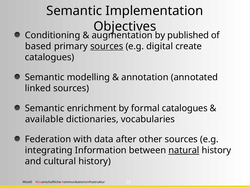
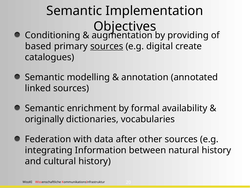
published: published -> providing (188, 35)
formal catalogues: catalogues -> availability (185, 108)
available: available -> originally (44, 119)
natural underline: present -> none (184, 150)
